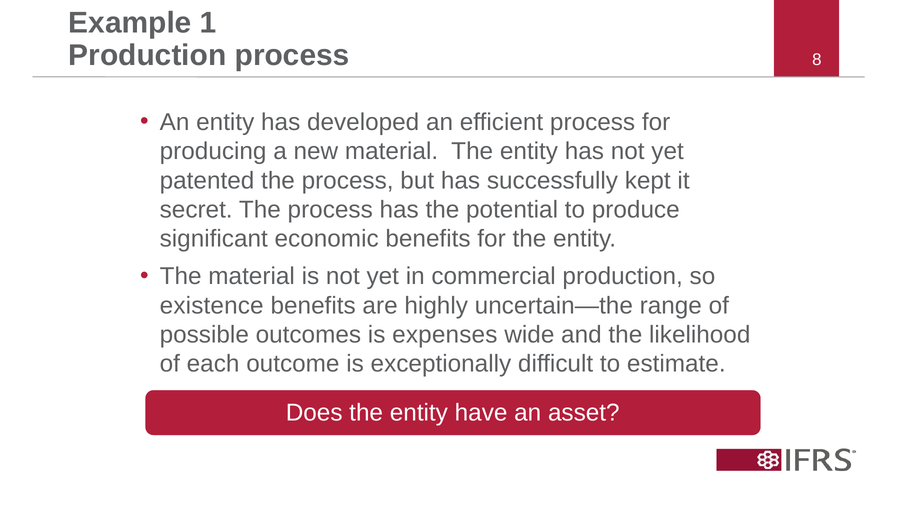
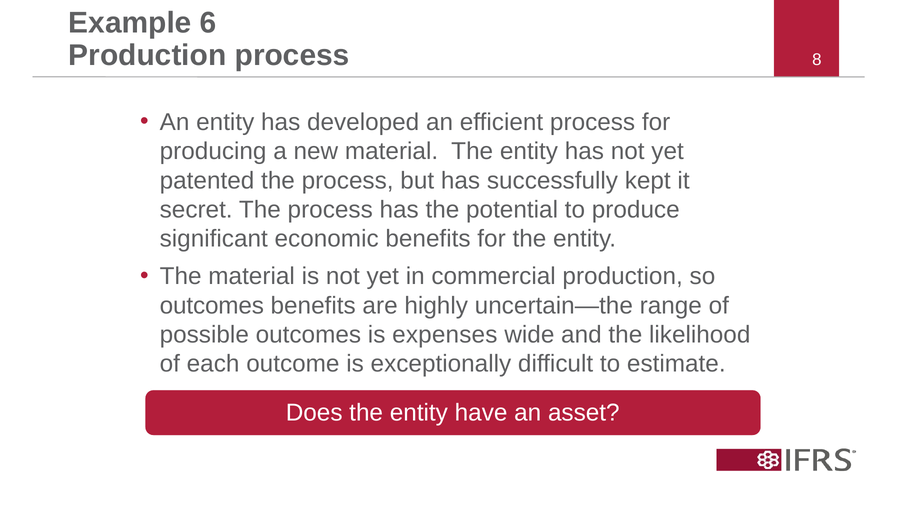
1: 1 -> 6 (208, 23)
existence: existence -> outcomes (212, 306)
